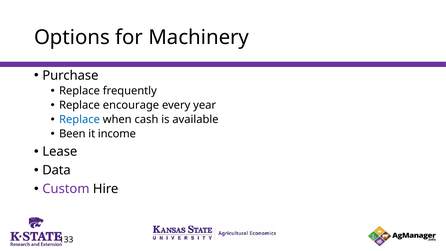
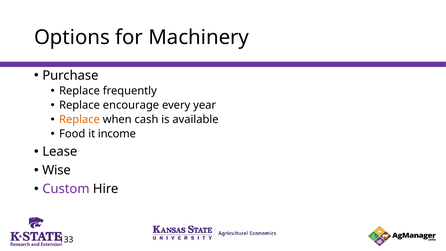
Replace colour: blue -> orange (80, 119)
Been: Been -> Food (72, 134)
Data: Data -> Wise (56, 170)
